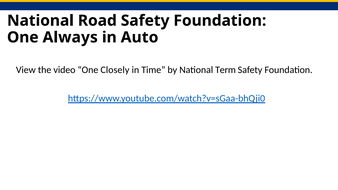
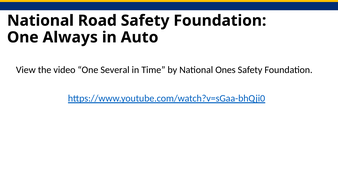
Closely: Closely -> Several (115, 70)
Term: Term -> Ones (225, 70)
